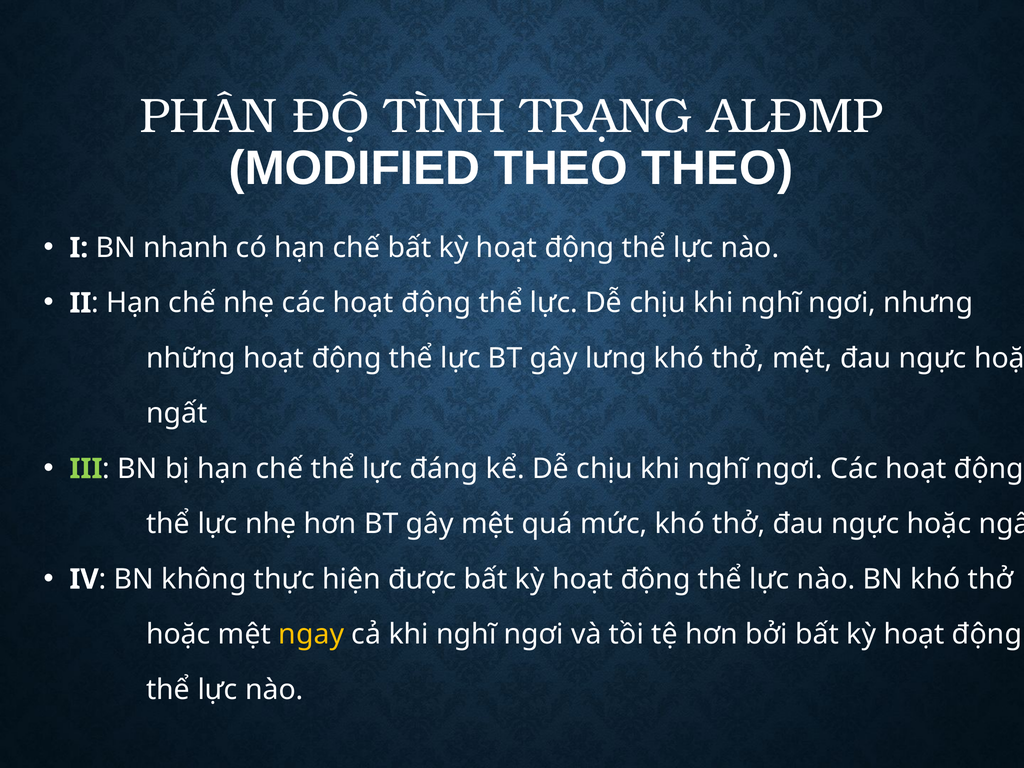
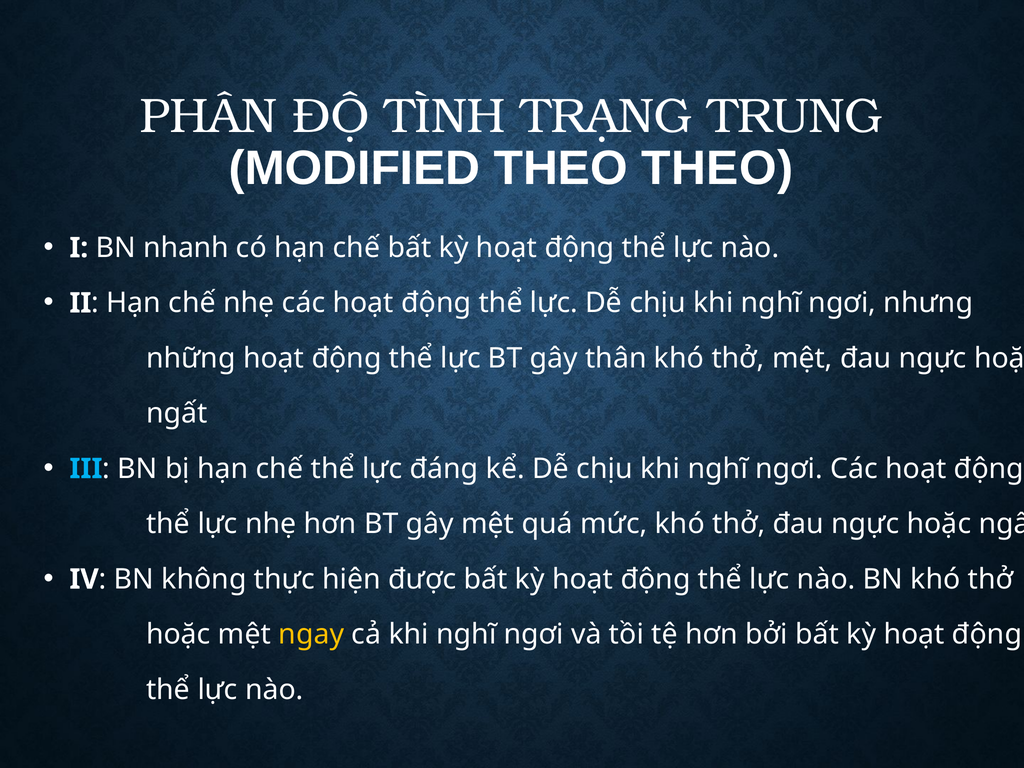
ALĐMP: ALĐMP -> TRUNG (795, 116)
lưng: lưng -> thân (616, 358)
III colour: light green -> light blue (86, 469)
